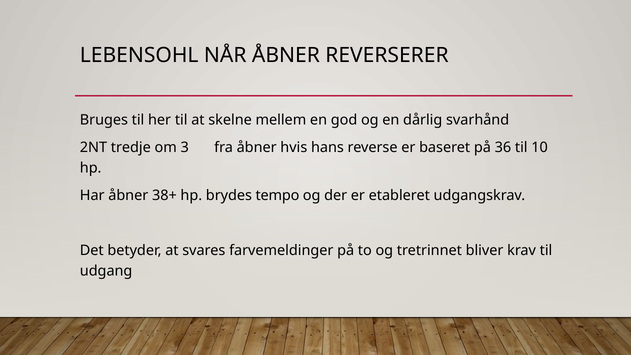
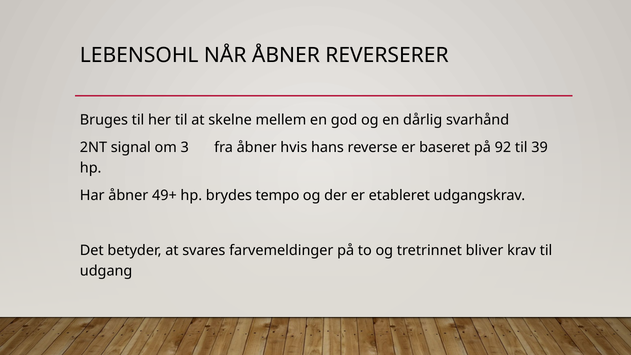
tredje: tredje -> signal (131, 147)
36: 36 -> 92 (503, 147)
10: 10 -> 39 (540, 147)
38+: 38+ -> 49+ (164, 195)
